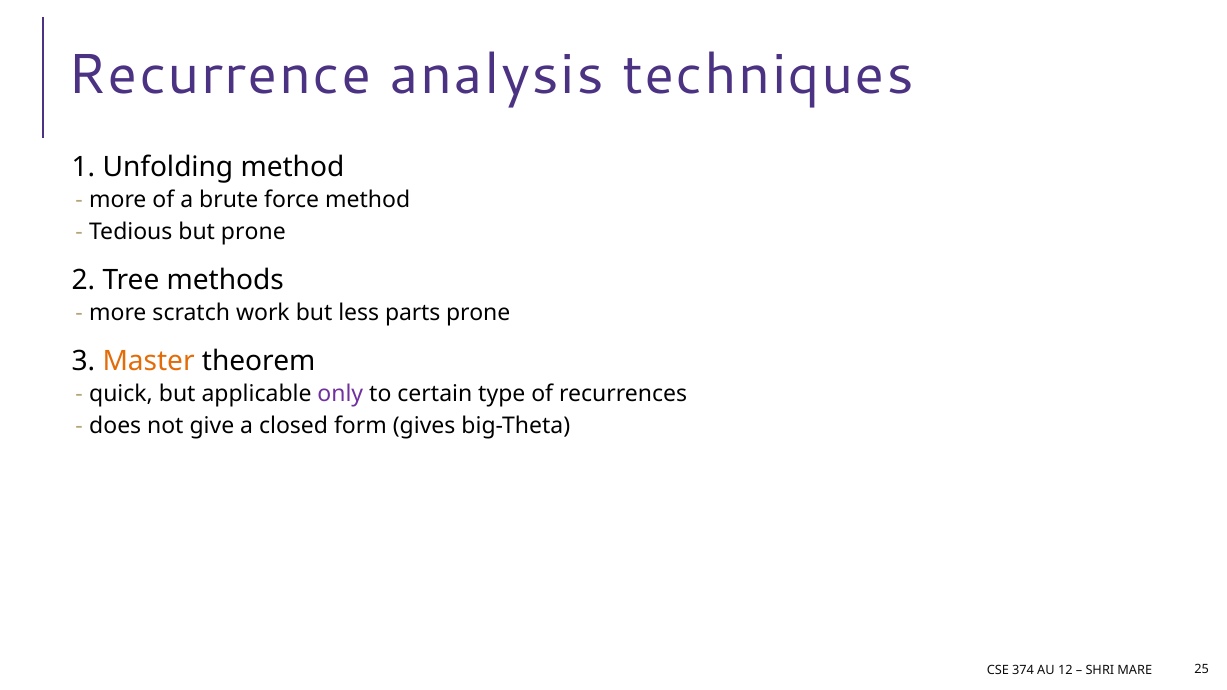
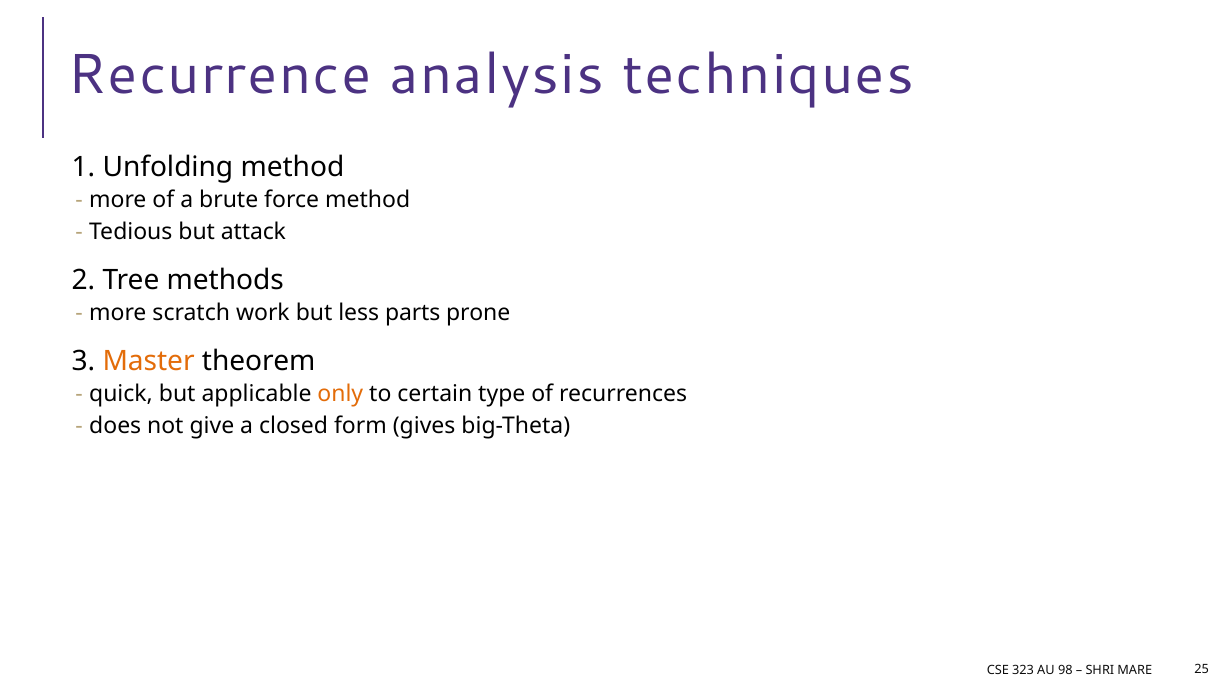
but prone: prone -> attack (253, 232)
only colour: purple -> orange (340, 394)
374: 374 -> 323 (1023, 671)
12: 12 -> 98 (1065, 671)
